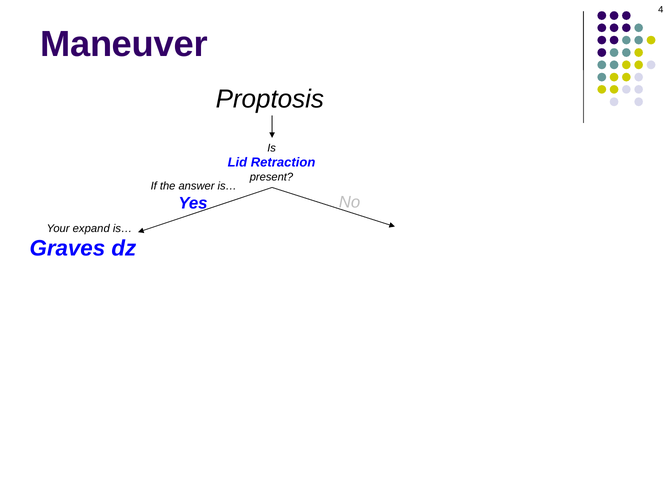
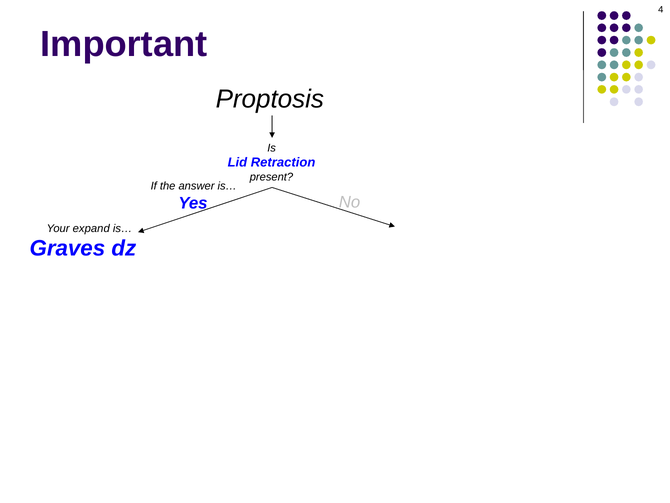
Maneuver: Maneuver -> Important (124, 44)
